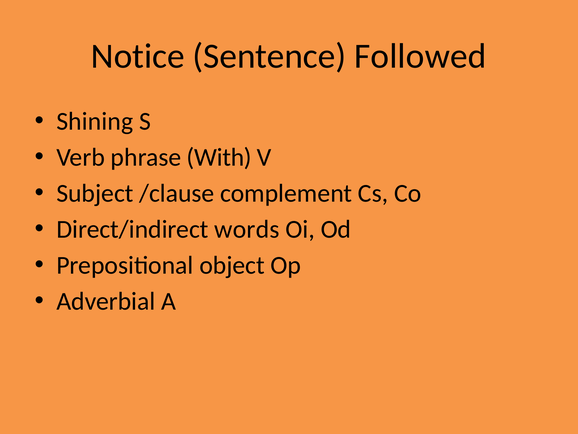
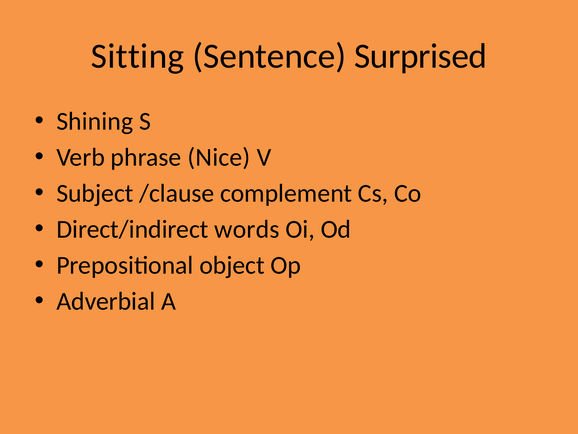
Notice: Notice -> Sitting (138, 56)
Followed: Followed -> Surprised (421, 56)
With: With -> Nice (219, 157)
